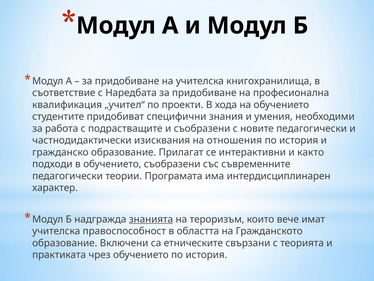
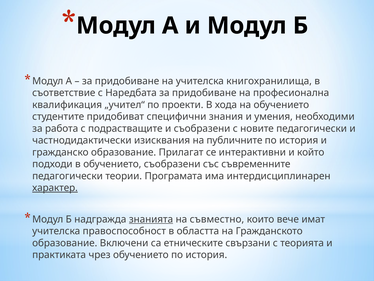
отношения: отношения -> публичните (234, 140)
както: както -> който (311, 152)
характер underline: none -> present (55, 188)
тероризъм: тероризъм -> съвместно (217, 219)
